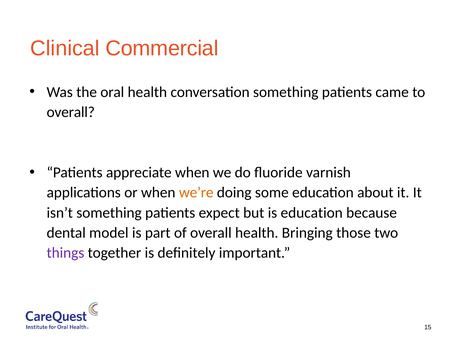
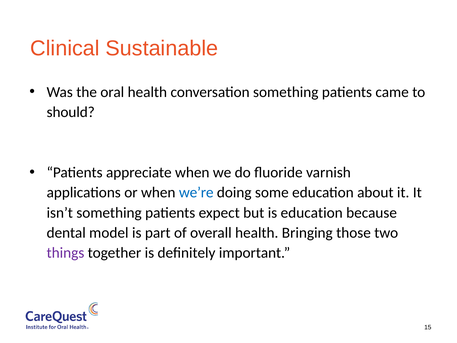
Commercial: Commercial -> Sustainable (162, 48)
overall: overall -> should (71, 112)
we’re colour: orange -> blue (196, 192)
